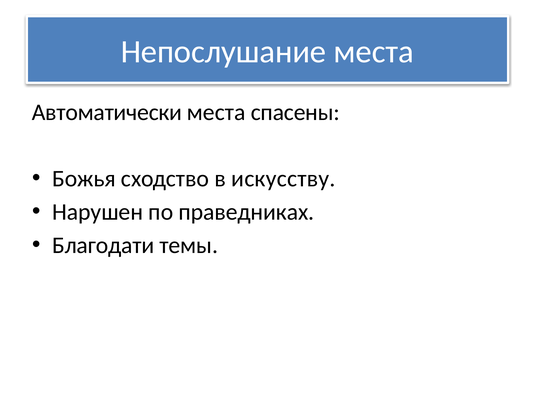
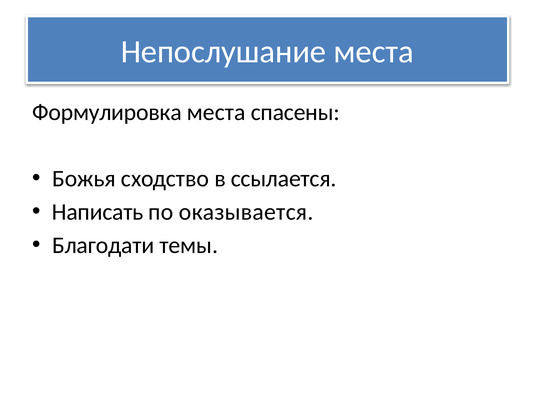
Автоматически: Автоматически -> Формулировка (107, 112)
искусству: искусству -> ссылается (284, 179)
Нарушен: Нарушен -> Написать (98, 212)
праведниках: праведниках -> оказывается (246, 212)
